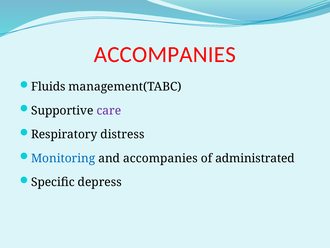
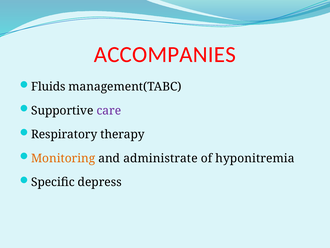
distress: distress -> therapy (123, 134)
Monitoring colour: blue -> orange (63, 158)
and accompanies: accompanies -> administrate (160, 158)
administrated: administrated -> hyponitremia (255, 158)
